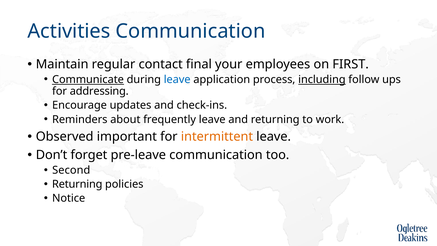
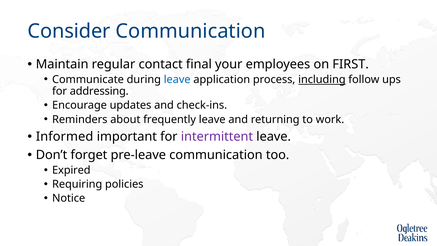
Activities: Activities -> Consider (69, 31)
Communicate underline: present -> none (88, 79)
Observed: Observed -> Informed (65, 137)
intermittent colour: orange -> purple (217, 137)
Second: Second -> Expired (71, 170)
Returning: Returning -> Requiring (77, 184)
